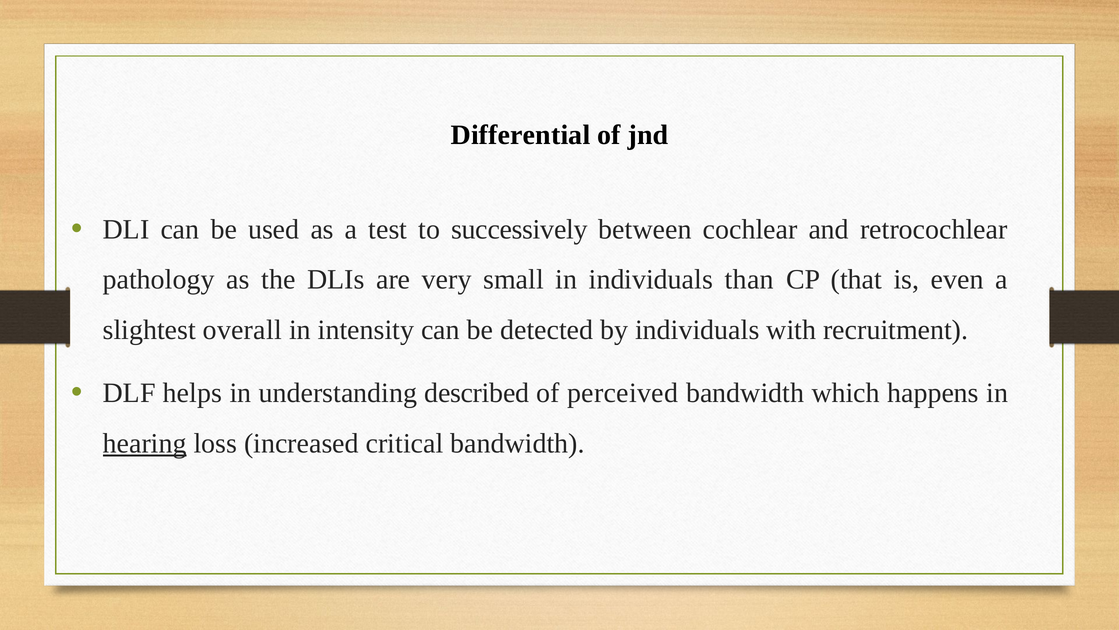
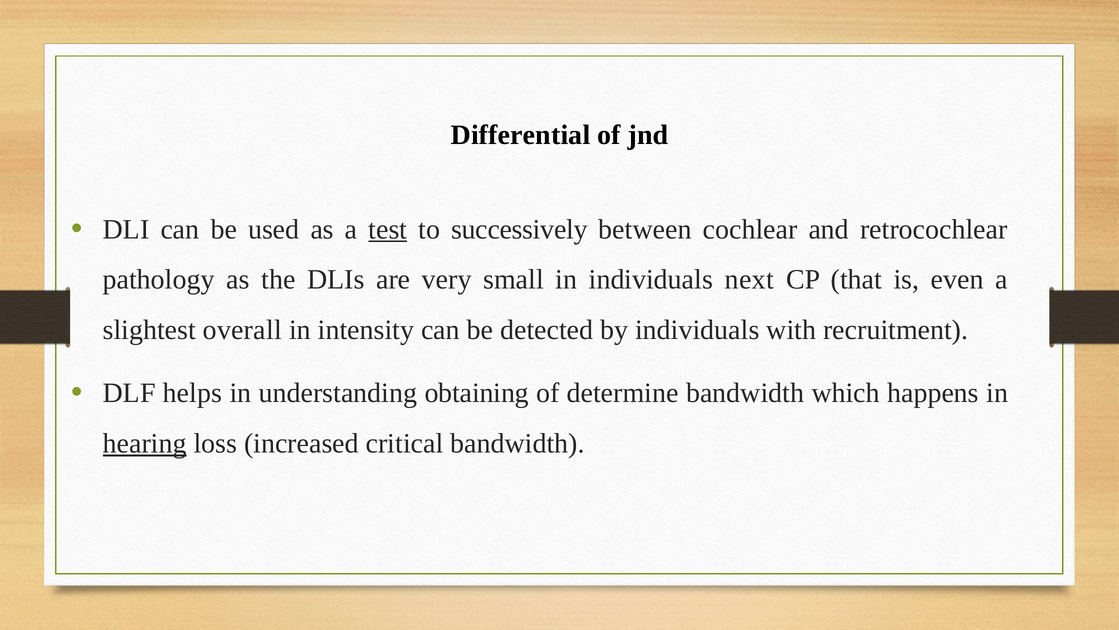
test underline: none -> present (388, 229)
than: than -> next (749, 279)
described: described -> obtaining (477, 393)
perceived: perceived -> determine (623, 393)
